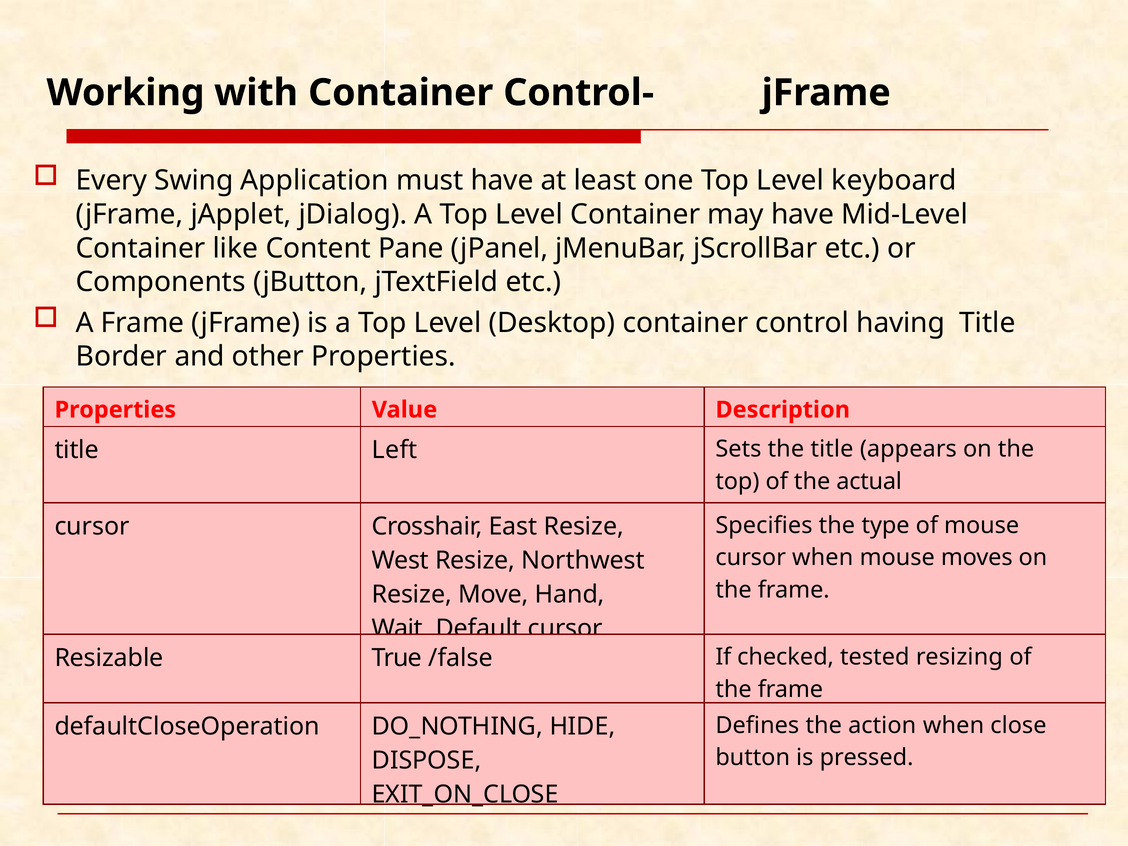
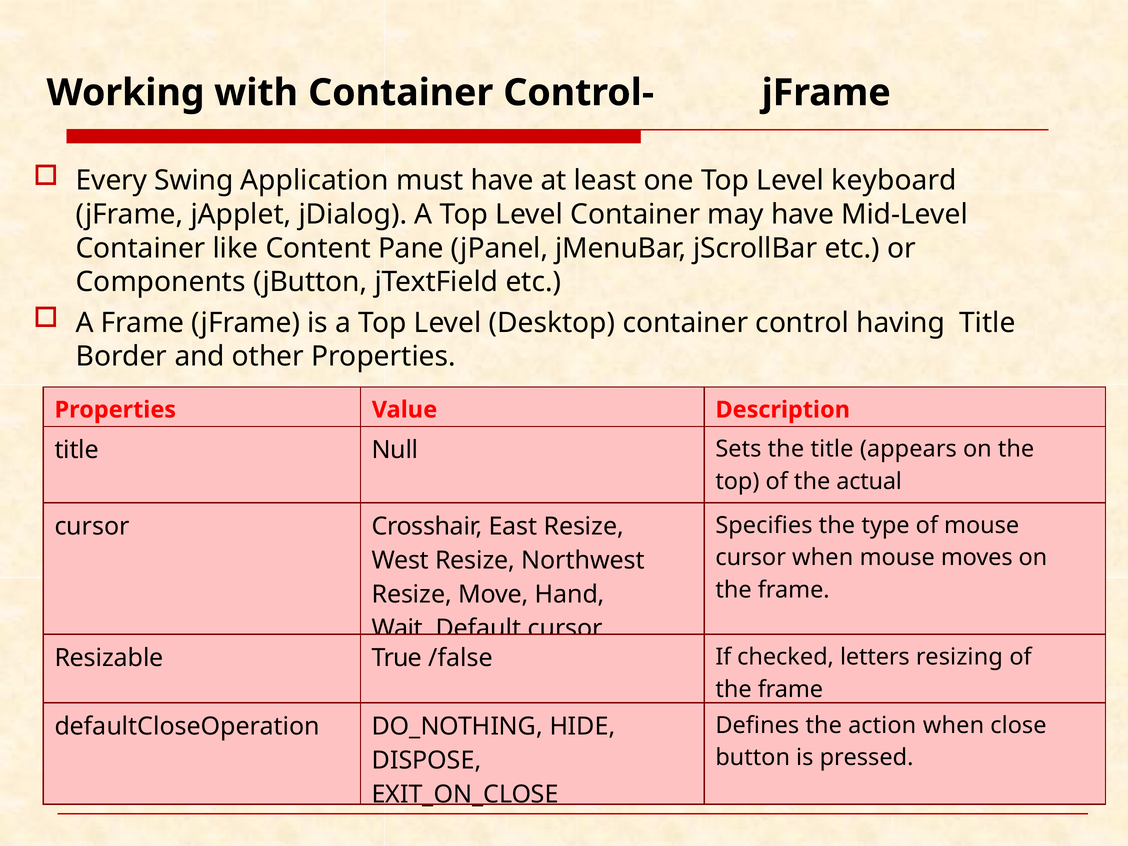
Left: Left -> Null (395, 450)
tested: tested -> letters (875, 657)
